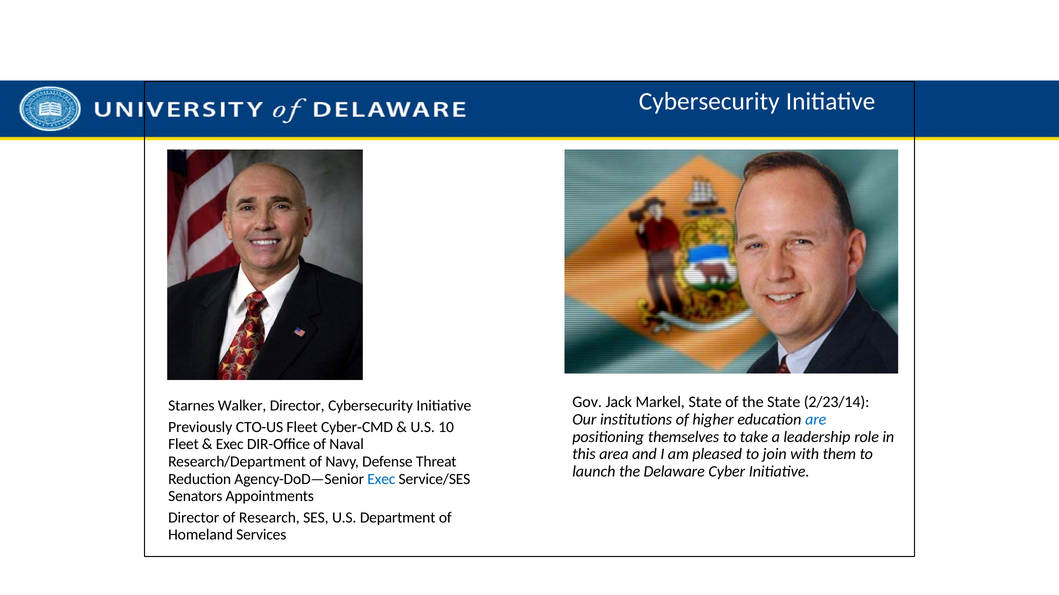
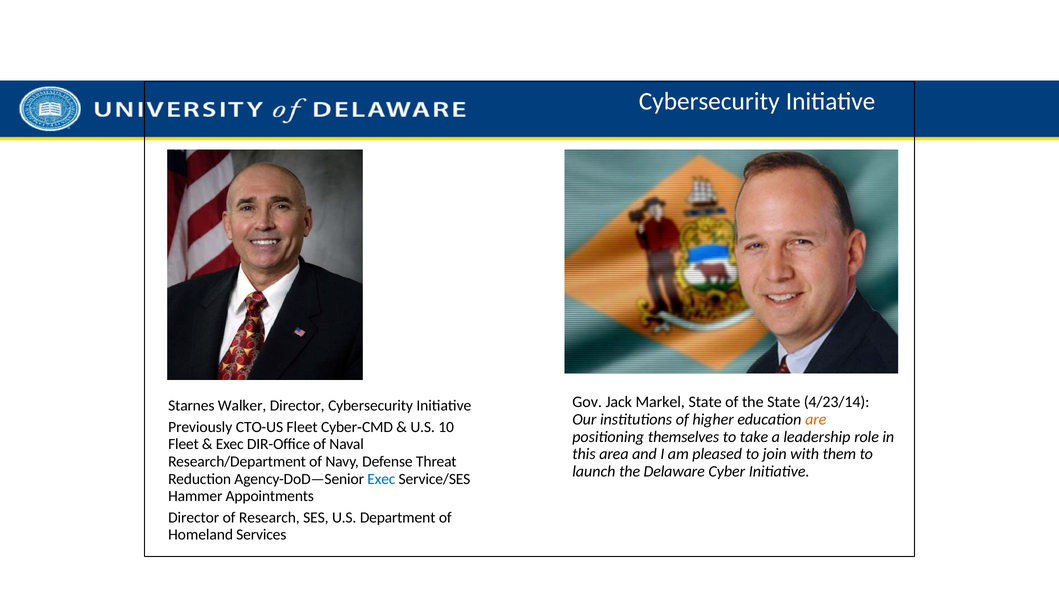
2/23/14: 2/23/14 -> 4/23/14 (837, 403)
are colour: blue -> orange (816, 420)
Senators: Senators -> Hammer (195, 497)
